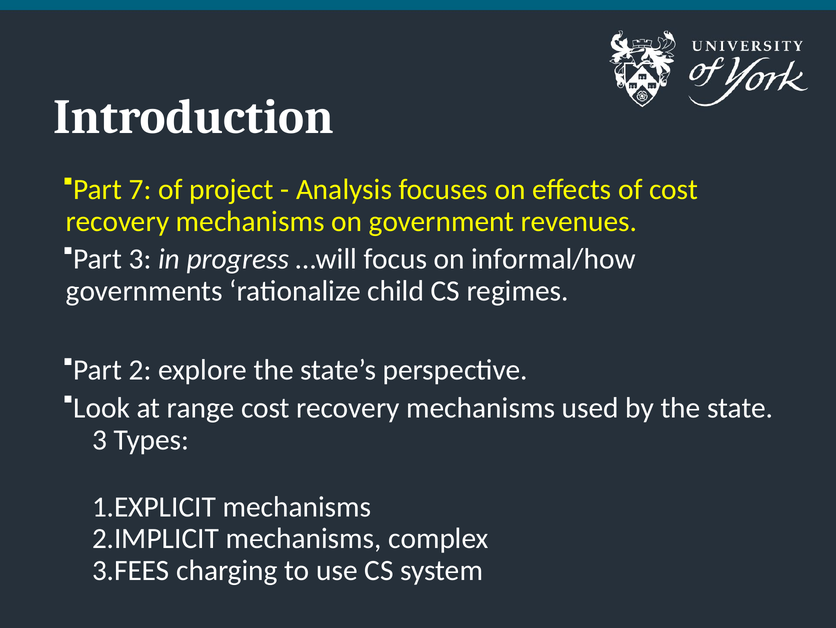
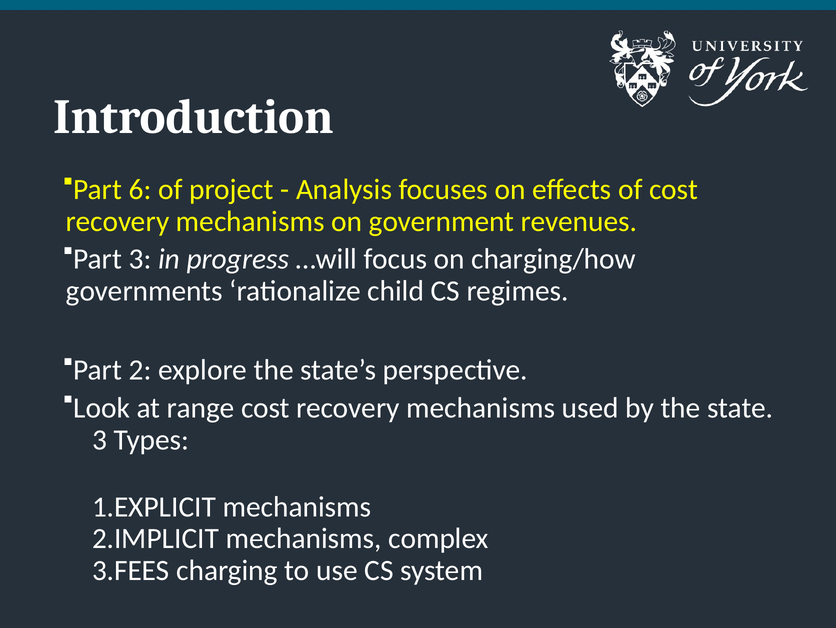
7: 7 -> 6 (140, 190)
informal/how: informal/how -> charging/how (553, 259)
